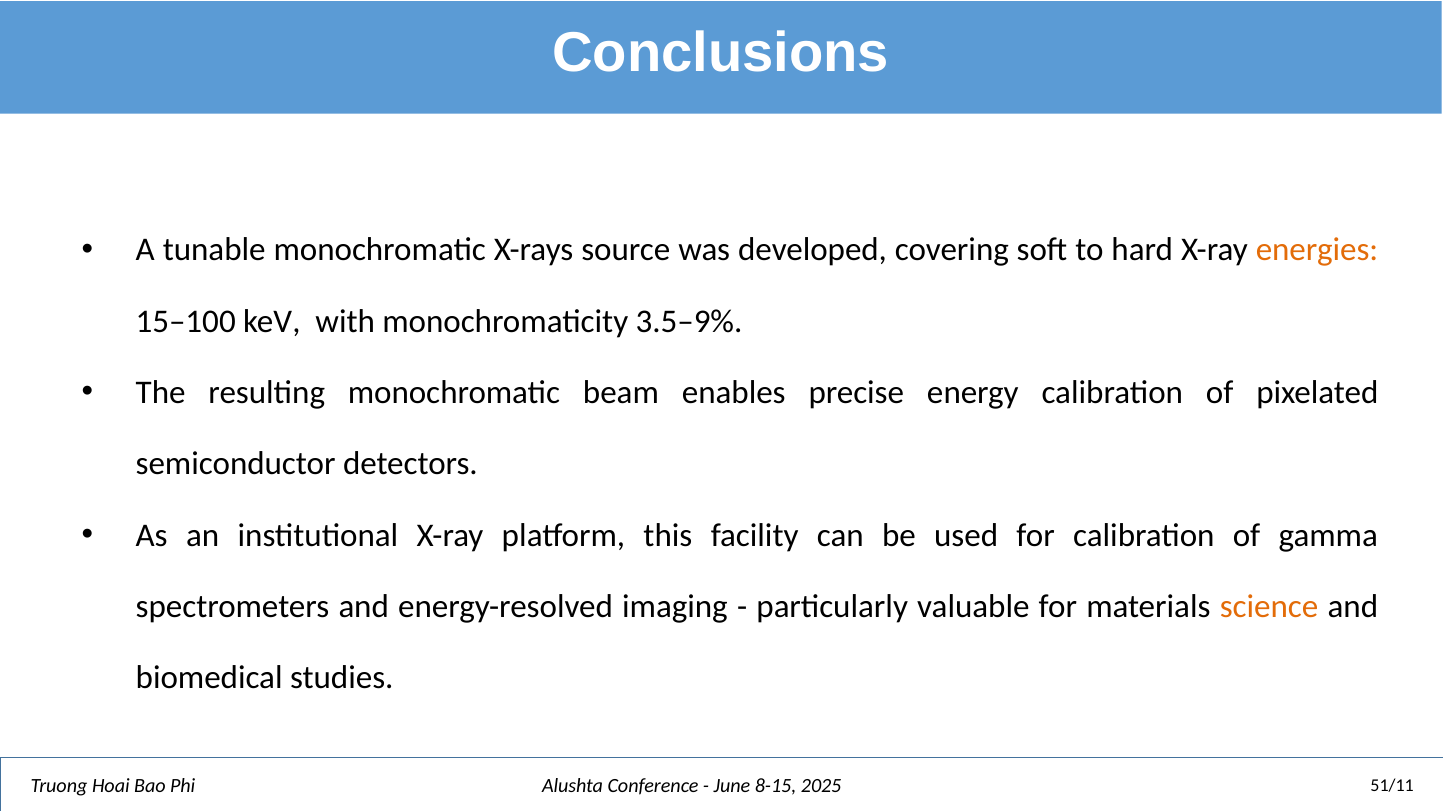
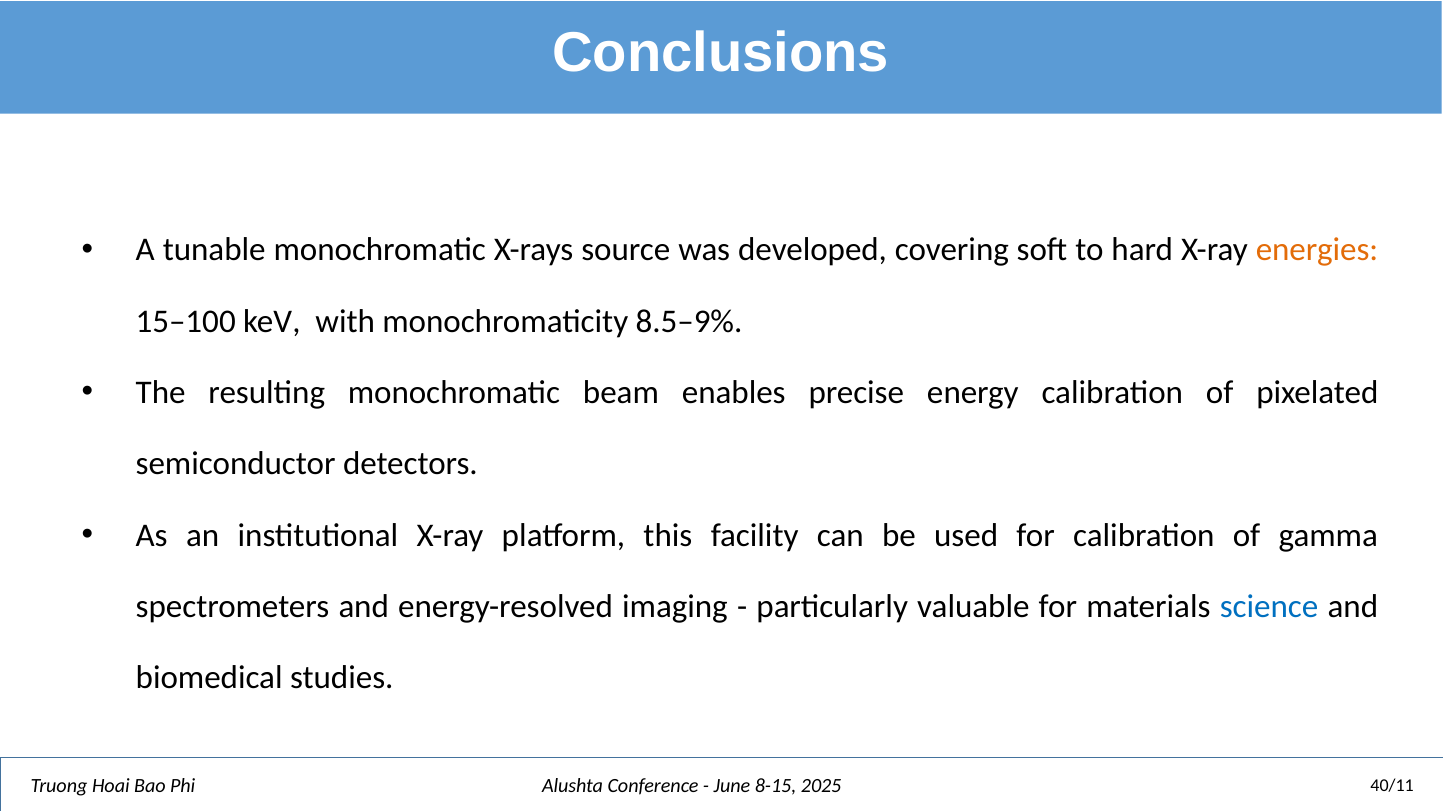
3.5–9%: 3.5–9% -> 8.5–9% (689, 322)
science colour: orange -> blue (1269, 607)
51/11: 51/11 -> 40/11 (1392, 786)
